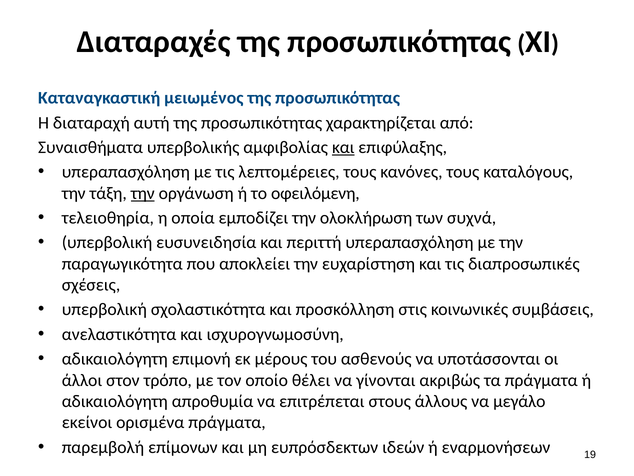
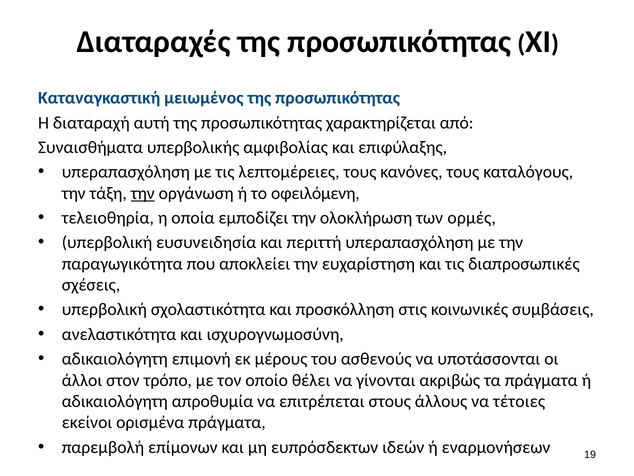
και underline: present -> none (343, 147)
συχνά: συχνά -> ορμές (472, 218)
μεγάλο: μεγάλο -> τέτοιες (519, 401)
